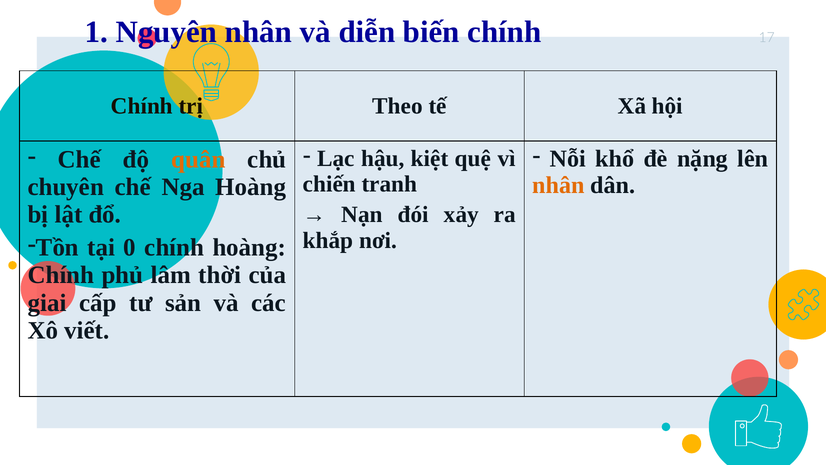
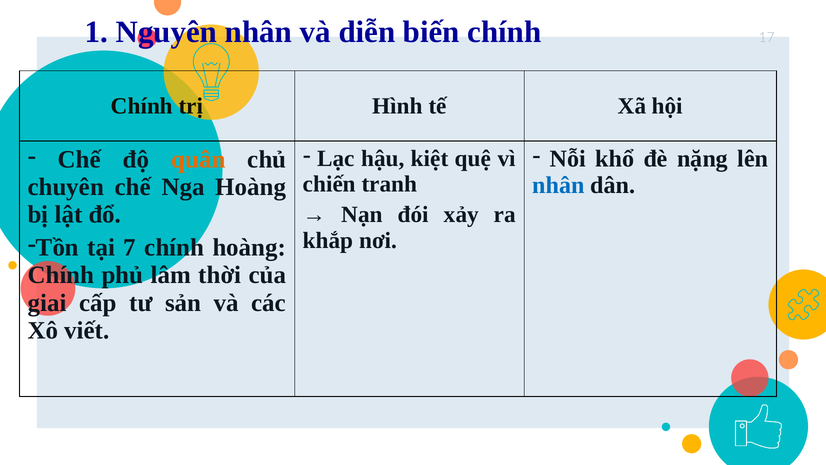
Theo: Theo -> Hình (398, 106)
nhân colour: orange -> blue (558, 185)
0: 0 -> 7 (130, 247)
